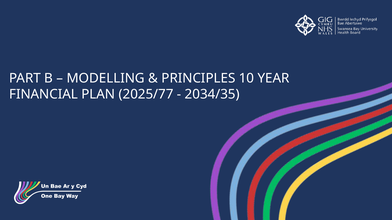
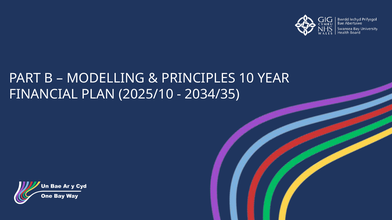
2025/77: 2025/77 -> 2025/10 (146, 95)
